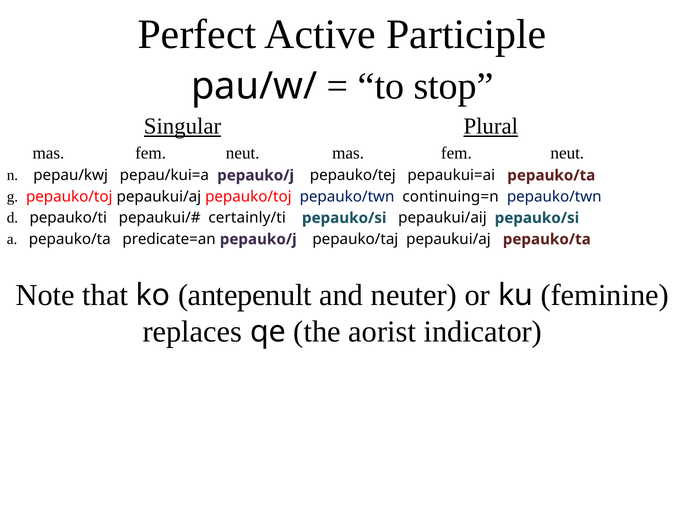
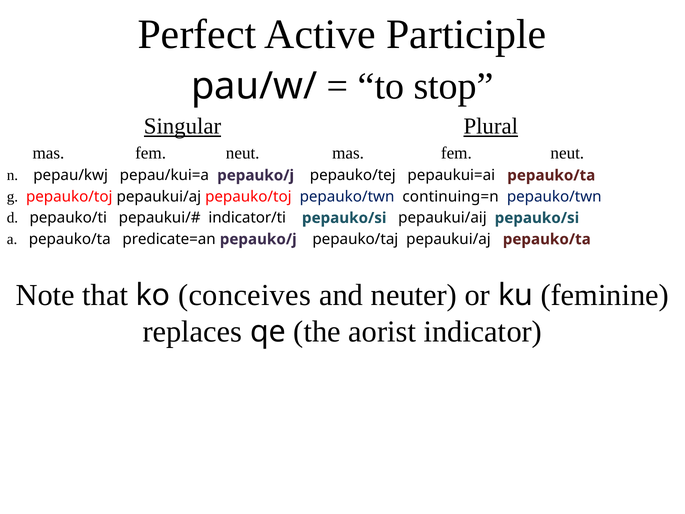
certainly/ti: certainly/ti -> indicator/ti (247, 218)
antepenult: antepenult -> conceives (245, 295)
